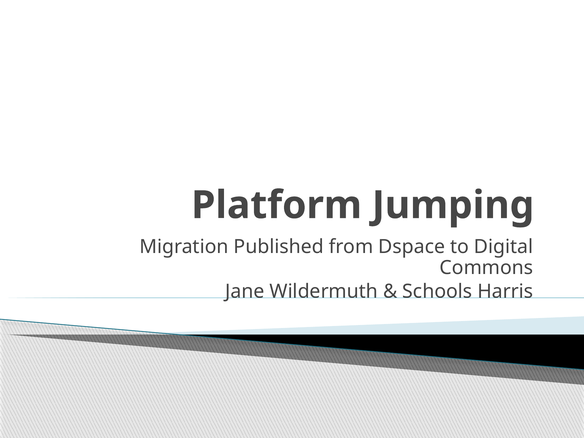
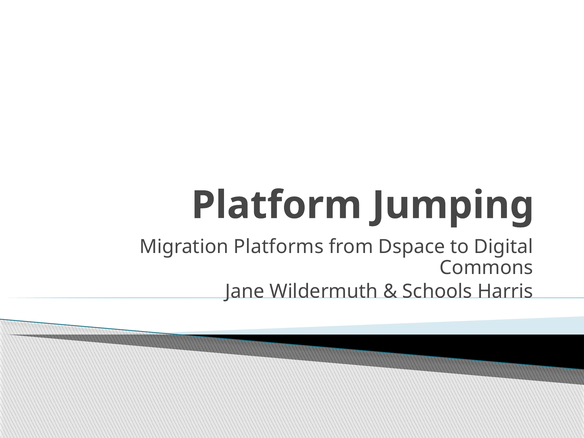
Published: Published -> Platforms (279, 247)
